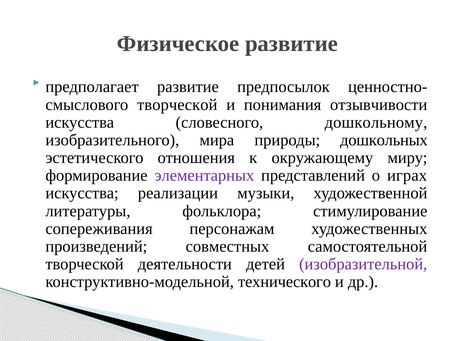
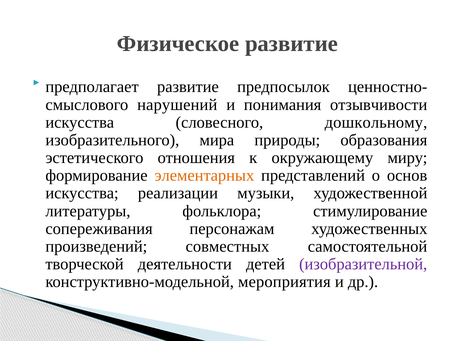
творческой: творческой -> нарушений (177, 105)
дошкольных: дошкольных -> образования (384, 140)
элементарных colour: purple -> orange (204, 176)
играх: играх -> основ (407, 176)
технического: технического -> мероприятия (284, 282)
